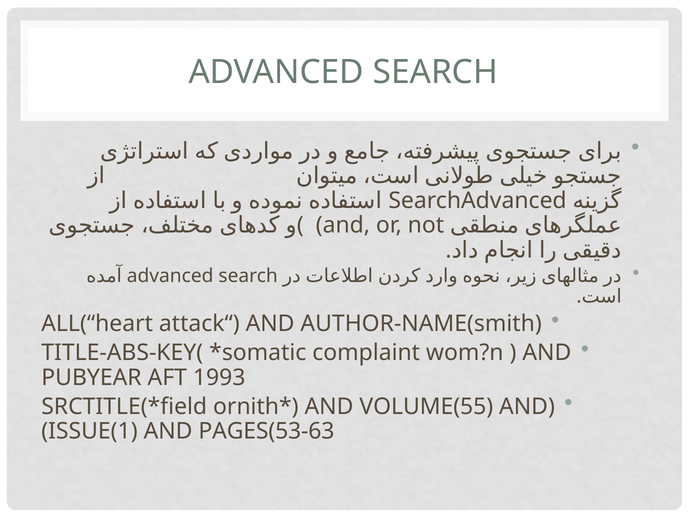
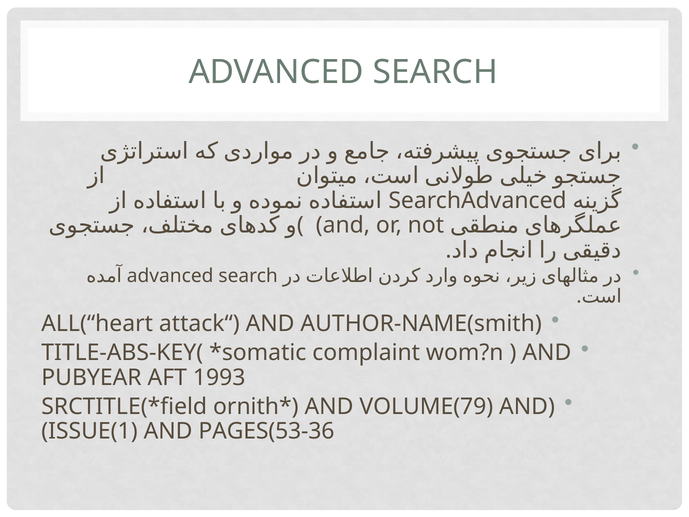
VOLUME(55: VOLUME(55 -> VOLUME(79 (426, 406)
PAGES(53-63: PAGES(53-63 -> PAGES(53-36 (266, 431)
